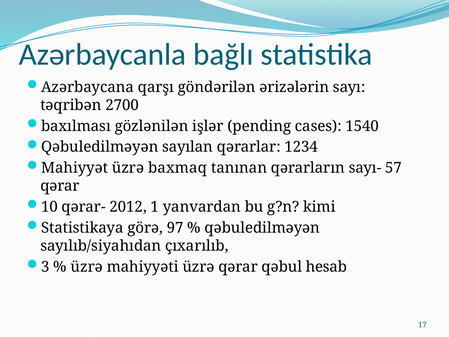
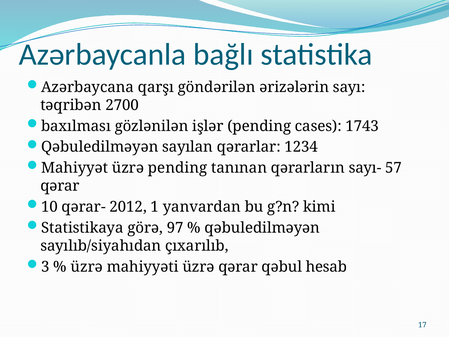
1540: 1540 -> 1743 (362, 126)
üzrə baxmaq: baxmaq -> pending (178, 168)
